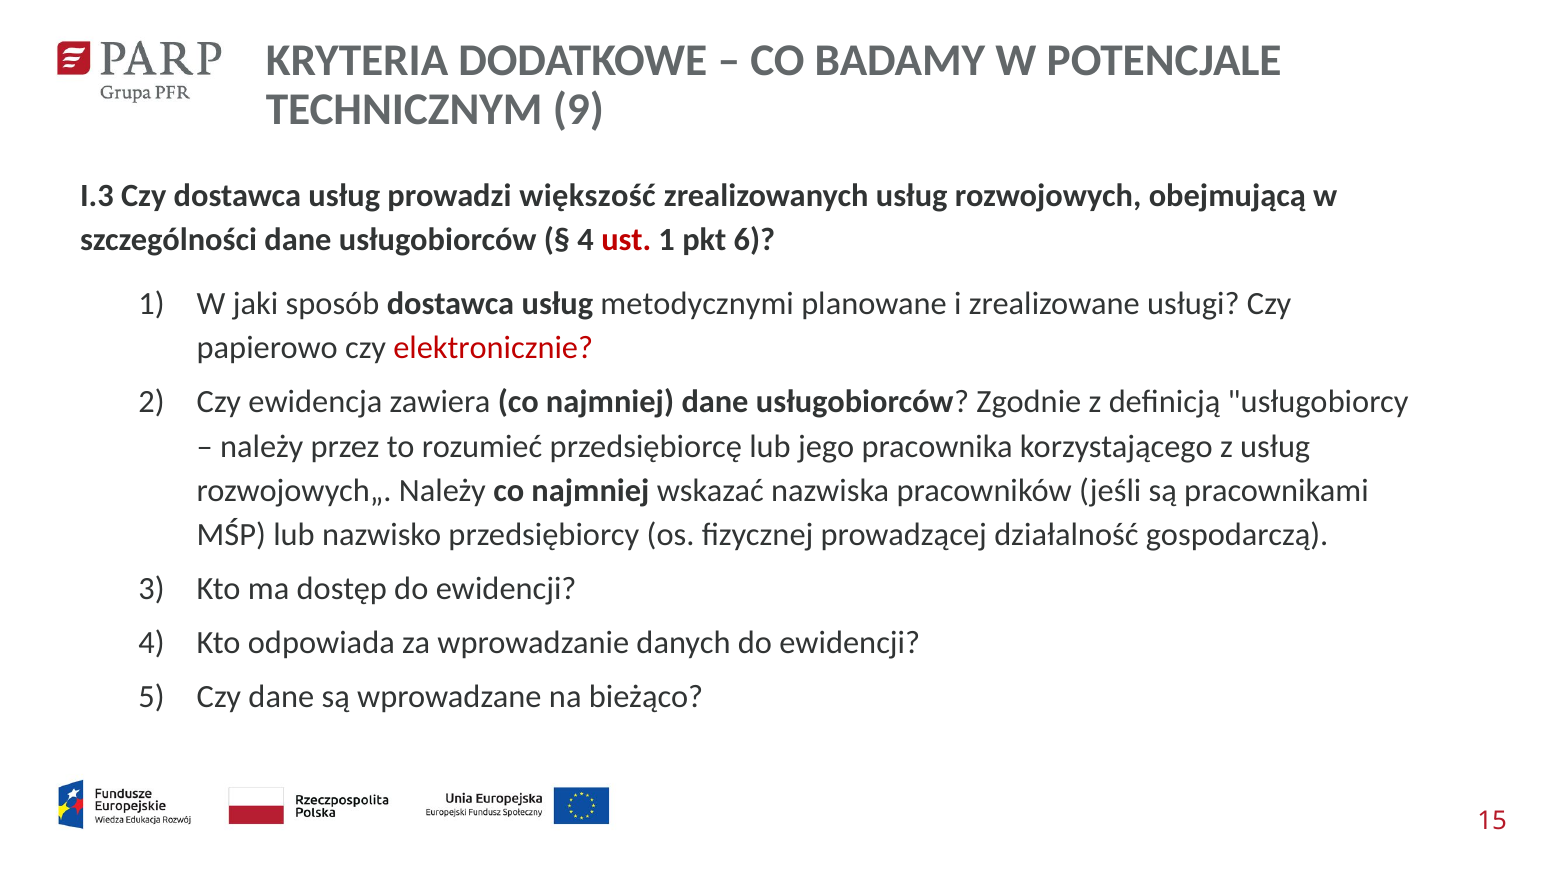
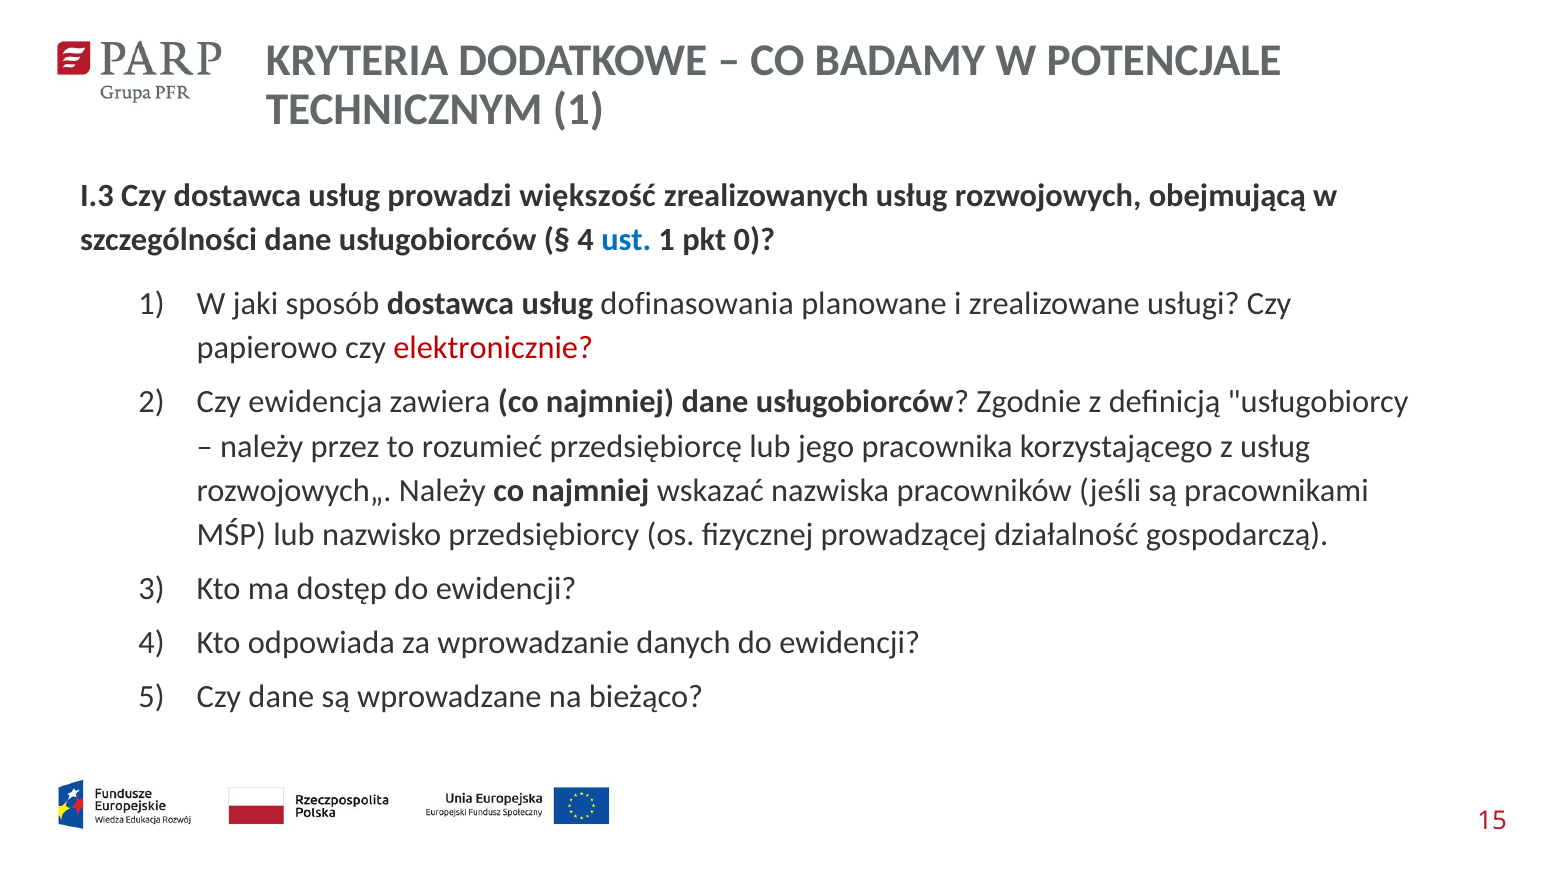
TECHNICZNYM 9: 9 -> 1 (578, 110)
ust colour: red -> blue (626, 240)
6: 6 -> 0 (754, 240)
metodycznymi: metodycznymi -> dofinasowania (697, 304)
